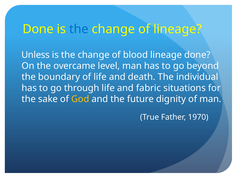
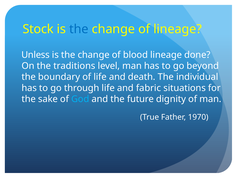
Done: Done -> Stock (38, 29)
overcame: overcame -> traditions (74, 66)
God colour: yellow -> light blue (80, 99)
